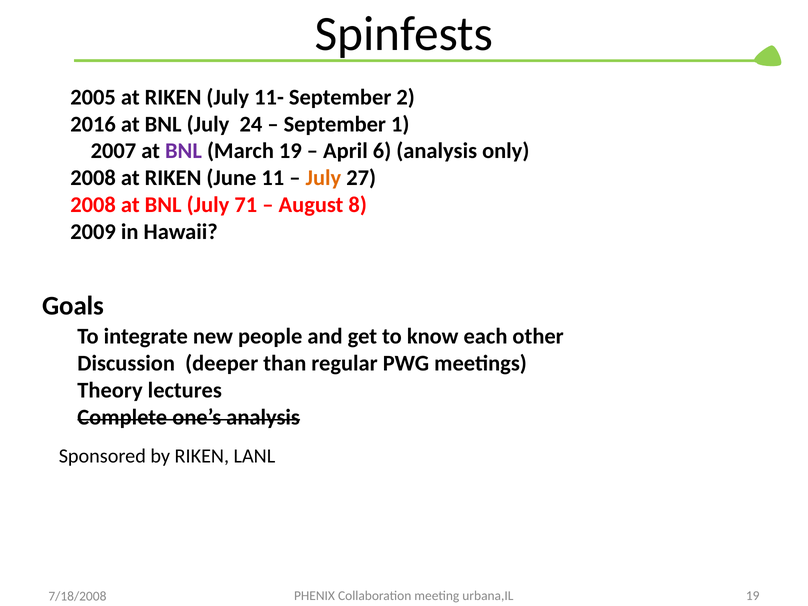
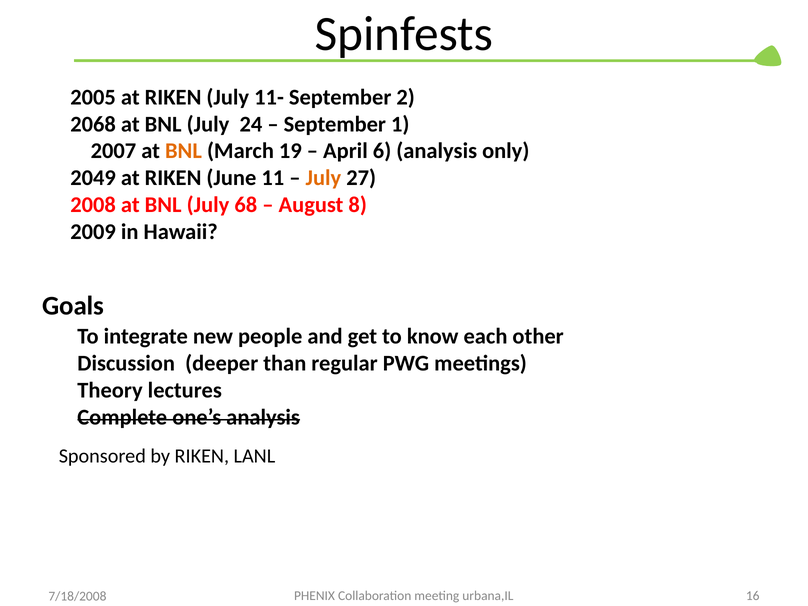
2016: 2016 -> 2068 (93, 124)
BNL colour: purple -> orange (183, 151)
2008: 2008 -> 2049 (93, 178)
71: 71 -> 68 (246, 205)
urbana,IL 19: 19 -> 16 (753, 596)
